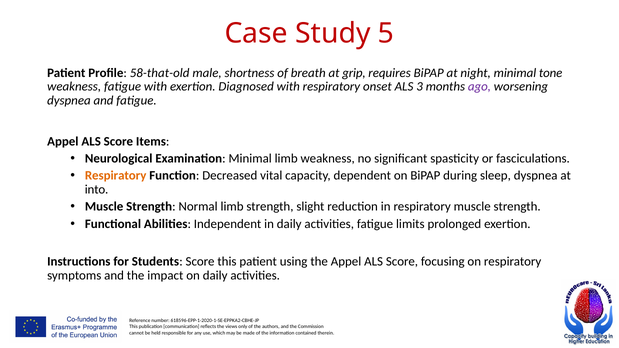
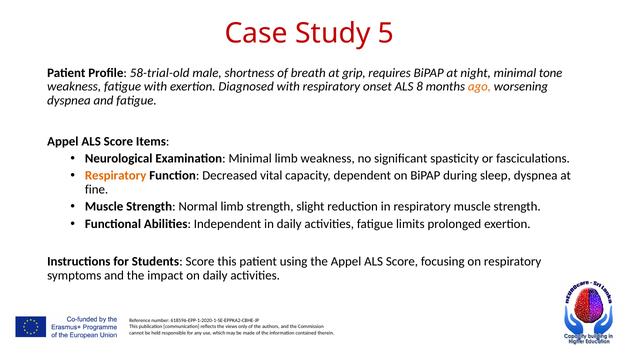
58-that-old: 58-that-old -> 58-trial-old (160, 73)
3: 3 -> 8 (420, 87)
ago colour: purple -> orange (479, 87)
into: into -> fine (97, 190)
